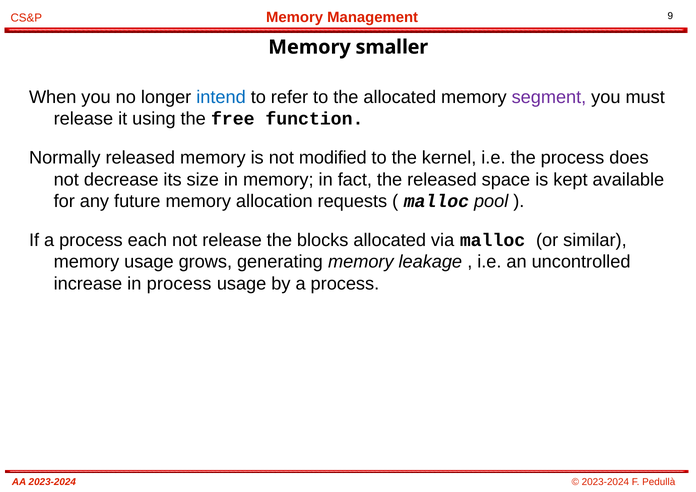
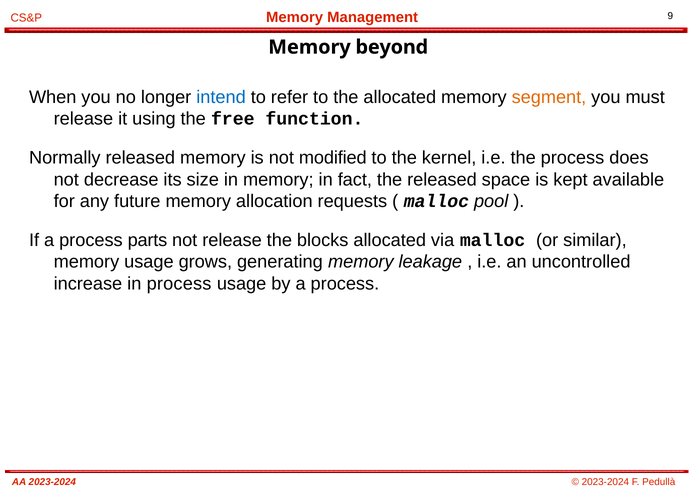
smaller: smaller -> beyond (392, 47)
segment colour: purple -> orange (549, 97)
each: each -> parts (147, 240)
